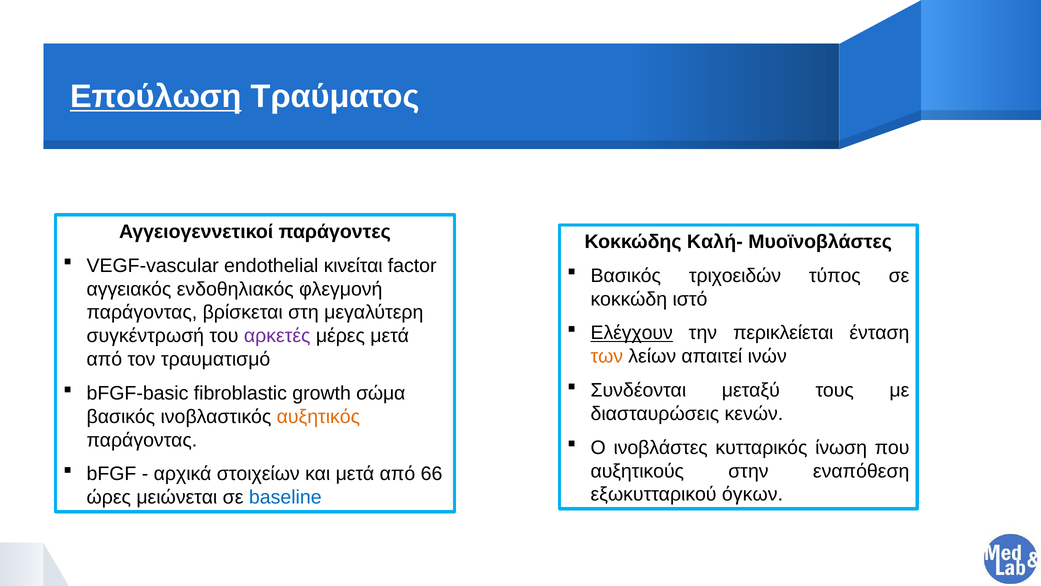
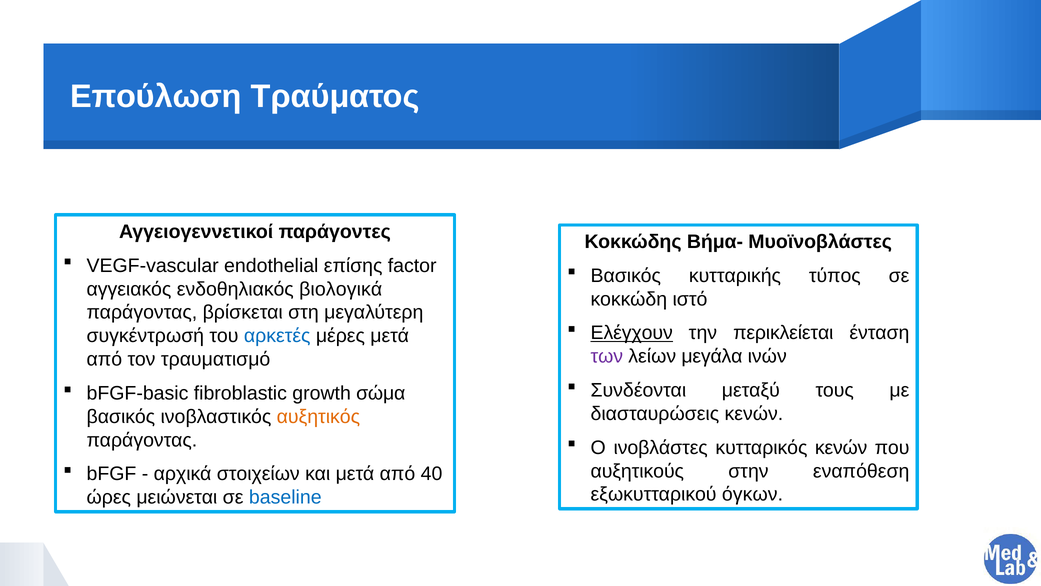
Επούλωση underline: present -> none (156, 97)
Καλή-: Καλή- -> Βήμα- (715, 242)
κινείται: κινείται -> επίσης (353, 265)
τριχοειδών: τριχοειδών -> κυτταρικής (735, 276)
φλεγμονή: φλεγμονή -> βιολογικά (341, 289)
αρκετές colour: purple -> blue (277, 336)
των colour: orange -> purple (607, 356)
απαιτεί: απαιτεί -> μεγάλα (712, 356)
κυτταρικός ίνωση: ίνωση -> κενών (841, 447)
66: 66 -> 40 (432, 474)
